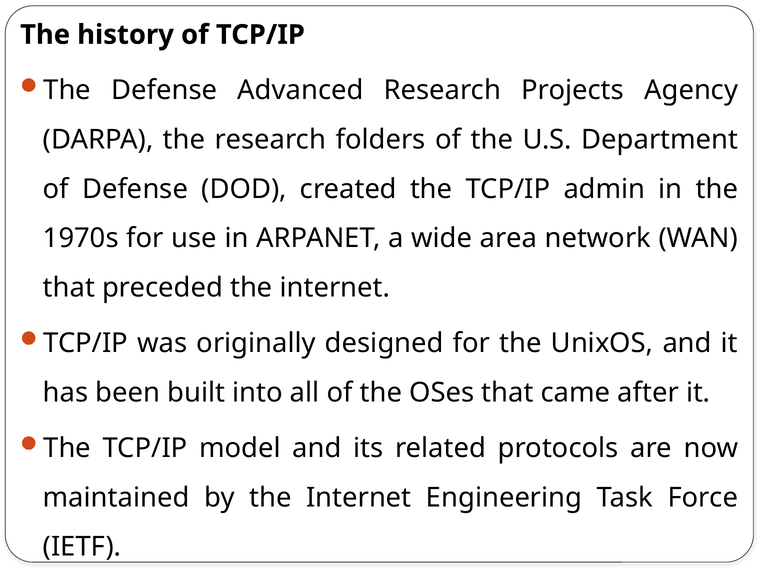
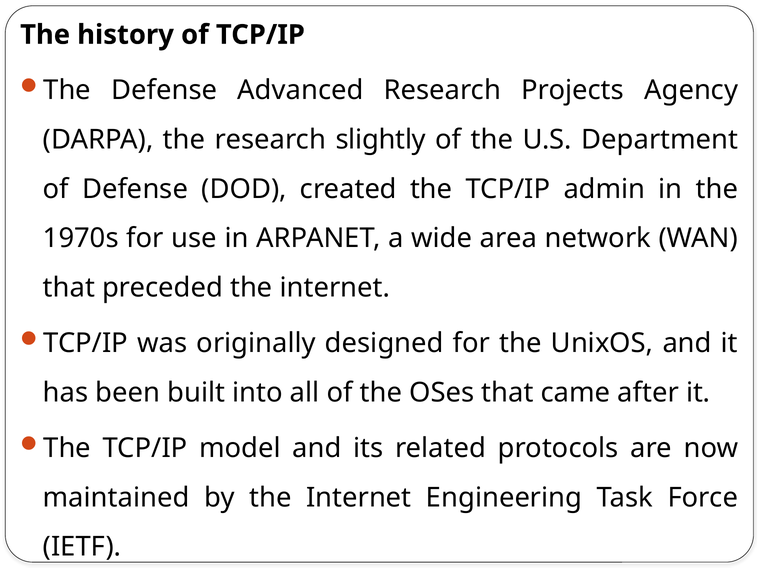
folders: folders -> slightly (381, 139)
